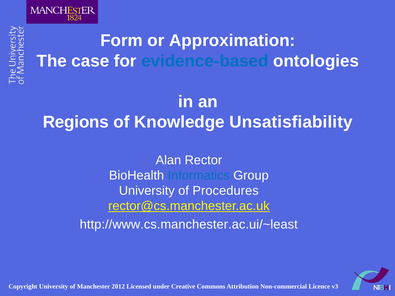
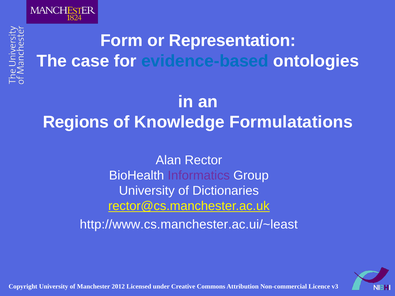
Approximation: Approximation -> Representation (232, 41)
Unsatisfiability: Unsatisfiability -> Formulatations (291, 122)
Informatics colour: blue -> purple (199, 176)
Procedures: Procedures -> Dictionaries (226, 191)
